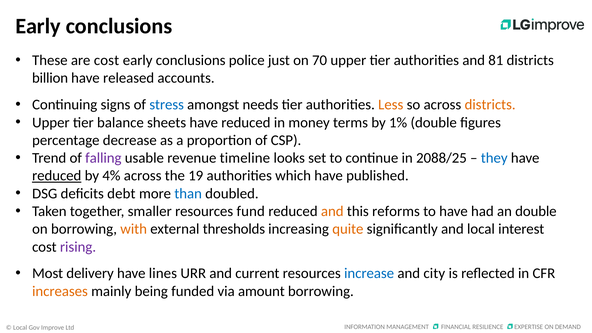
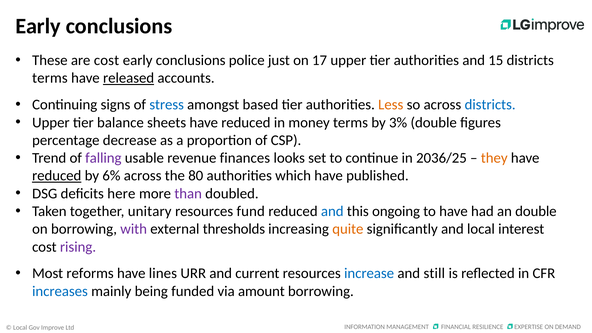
70: 70 -> 17 (320, 60)
81: 81 -> 15 (496, 60)
billion: billion -> terms (50, 78)
released underline: none -> present (129, 78)
needs: needs -> based (260, 105)
districts colour: orange -> blue (490, 105)
1%: 1% -> 3% (398, 122)
timeline: timeline -> finances (245, 158)
2088/25: 2088/25 -> 2036/25 (441, 158)
they colour: blue -> orange (494, 158)
4%: 4% -> 6% (111, 176)
19: 19 -> 80 (196, 176)
debt: debt -> here (121, 194)
than colour: blue -> purple (188, 194)
smaller: smaller -> unitary (150, 211)
and colour: orange -> blue (332, 211)
reforms: reforms -> ongoing (396, 211)
with colour: orange -> purple (134, 229)
delivery: delivery -> reforms (90, 273)
city: city -> still (434, 273)
increases colour: orange -> blue (60, 291)
